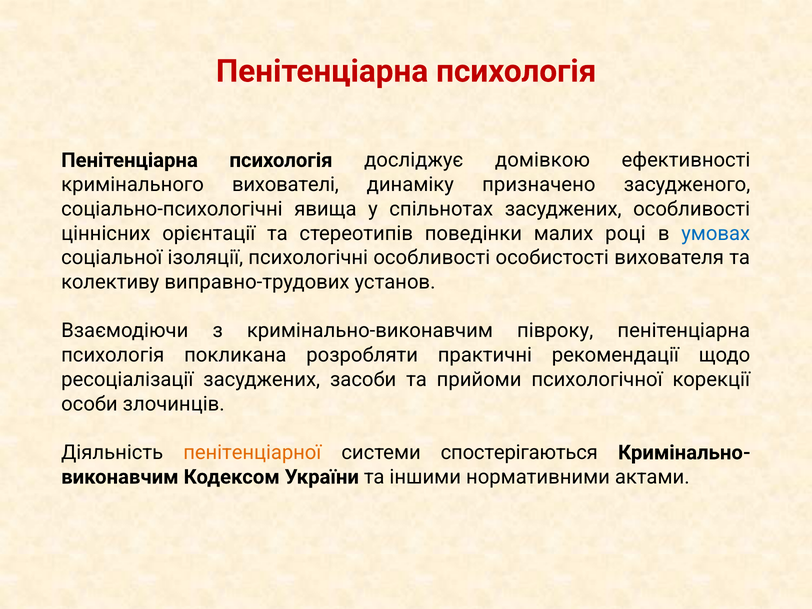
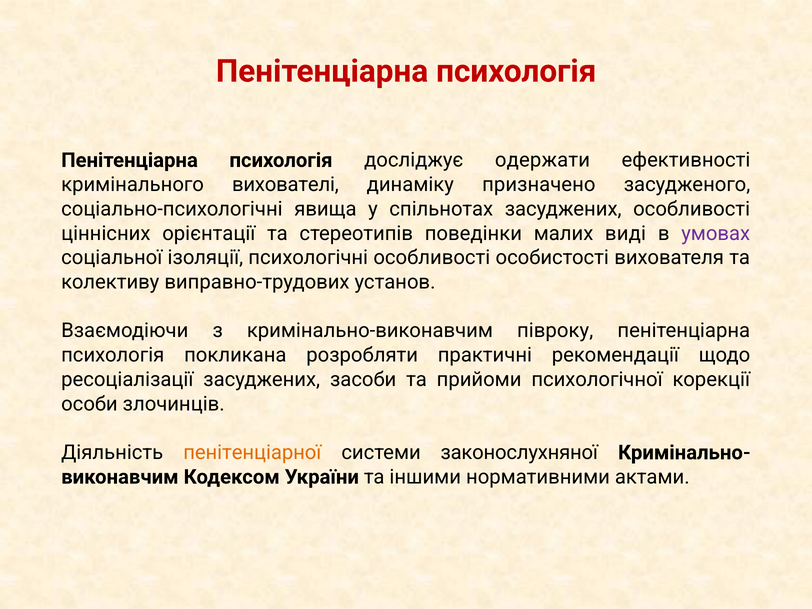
домівкою: домівкою -> одержати (542, 160)
році: році -> виді (626, 233)
умовах colour: blue -> purple (716, 233)
спостерігаються: спостерігаються -> законослухняної (519, 453)
